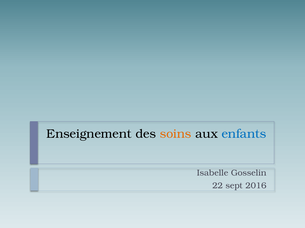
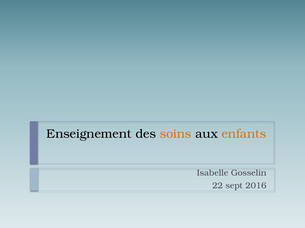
enfants colour: blue -> orange (244, 134)
